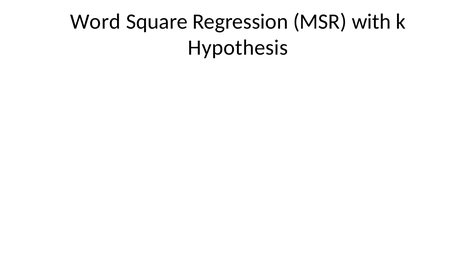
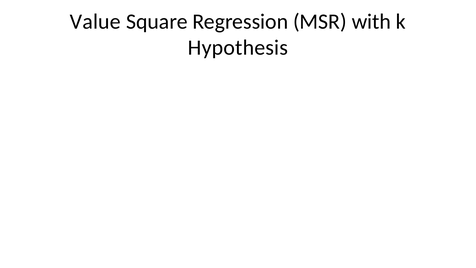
Word: Word -> Value (95, 21)
